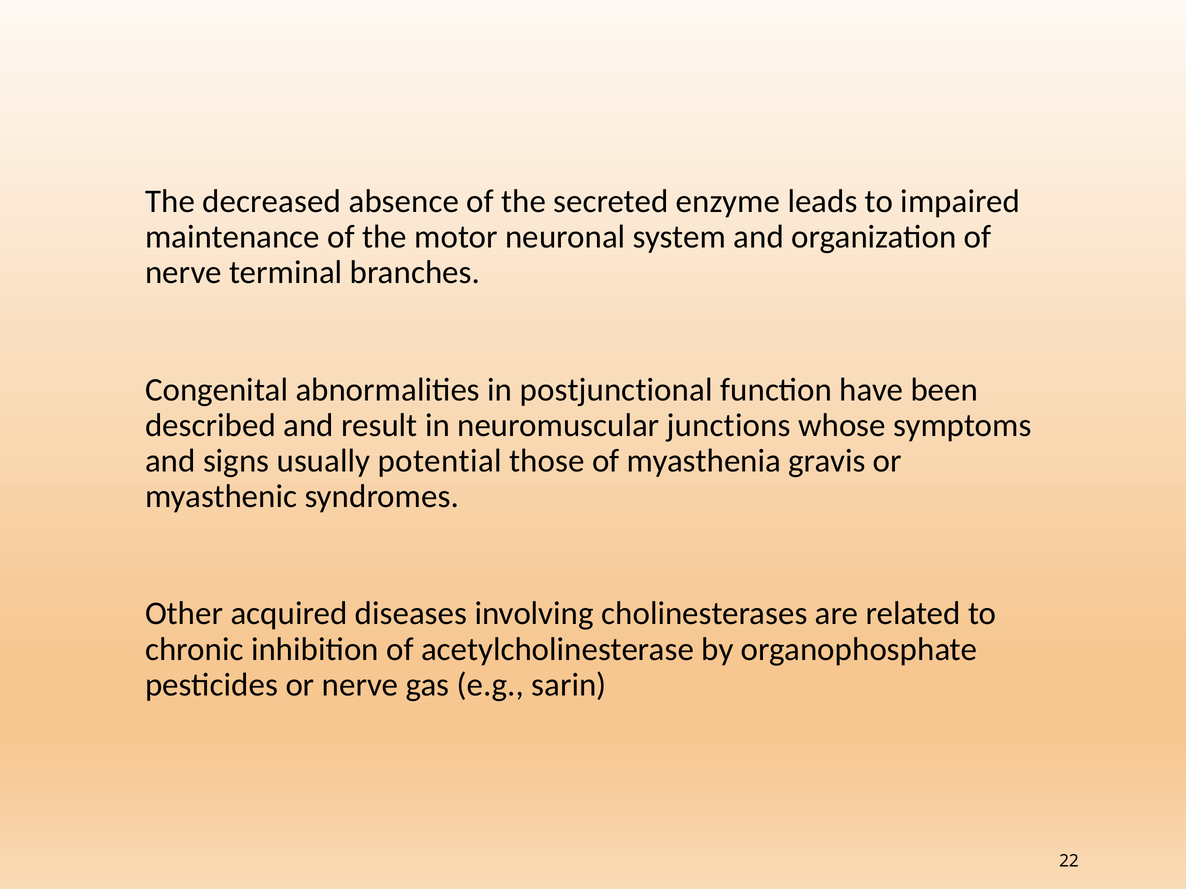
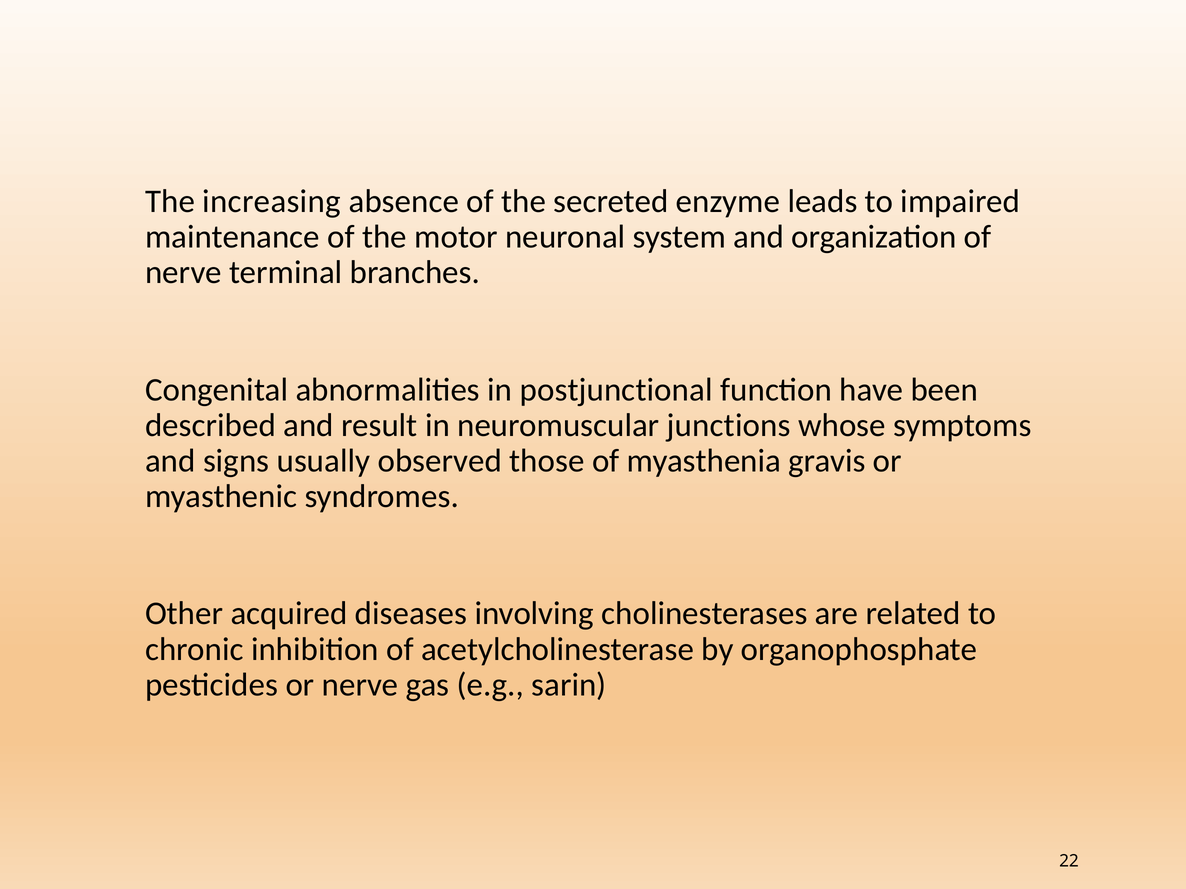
decreased: decreased -> increasing (272, 201)
potential: potential -> observed (440, 461)
